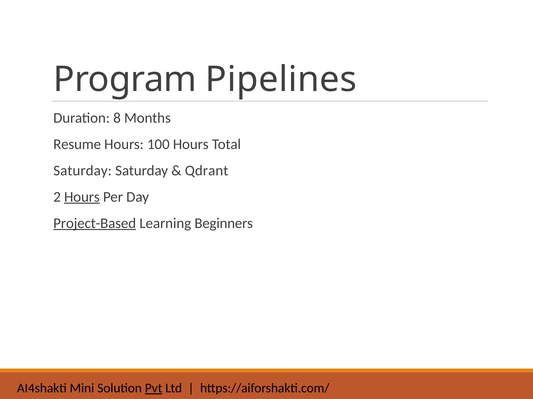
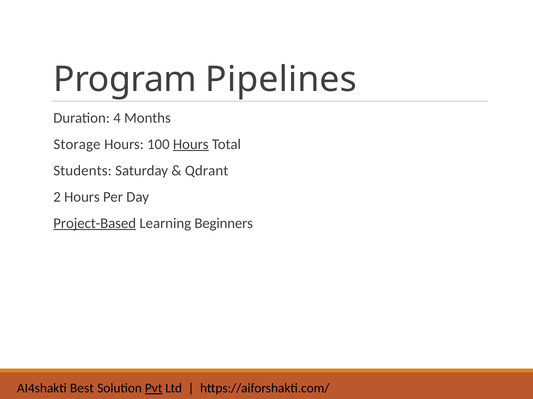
8: 8 -> 4 (117, 118)
Resume: Resume -> Storage (77, 145)
Hours underline: none -> present (191, 145)
Saturday: Saturday -> Students (83, 171)
Hours underline: present -> none (82, 197)
Mini: Mini -> Best (82, 389)
